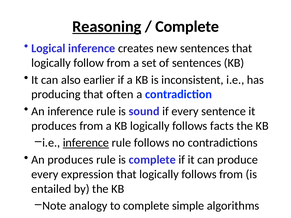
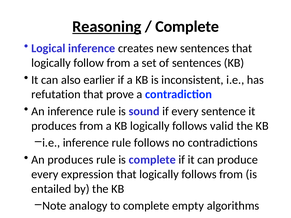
producing: producing -> refutation (56, 94)
often: often -> prove (120, 94)
facts: facts -> valid (222, 126)
inference underline: present -> none (86, 143)
simple: simple -> empty (188, 206)
